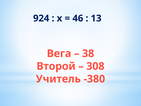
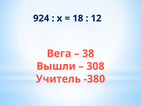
46: 46 -> 18 (78, 18)
13: 13 -> 12 (96, 18)
Второй: Второй -> Вышли (56, 66)
